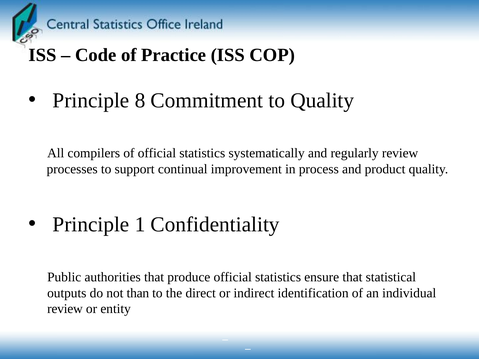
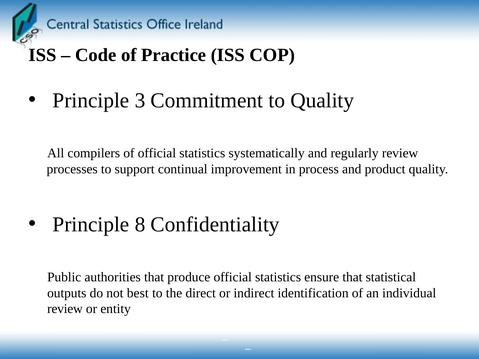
8: 8 -> 3 (140, 100)
1: 1 -> 8 (140, 224)
than: than -> best (138, 293)
